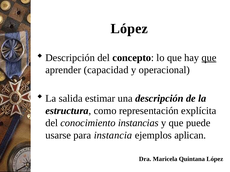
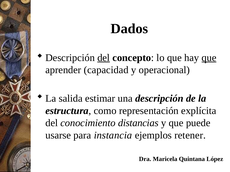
López: López -> Dados (129, 29)
del underline: none -> present (104, 58)
instancias: instancias -> distancias (138, 123)
aplican: aplican -> retener (190, 136)
